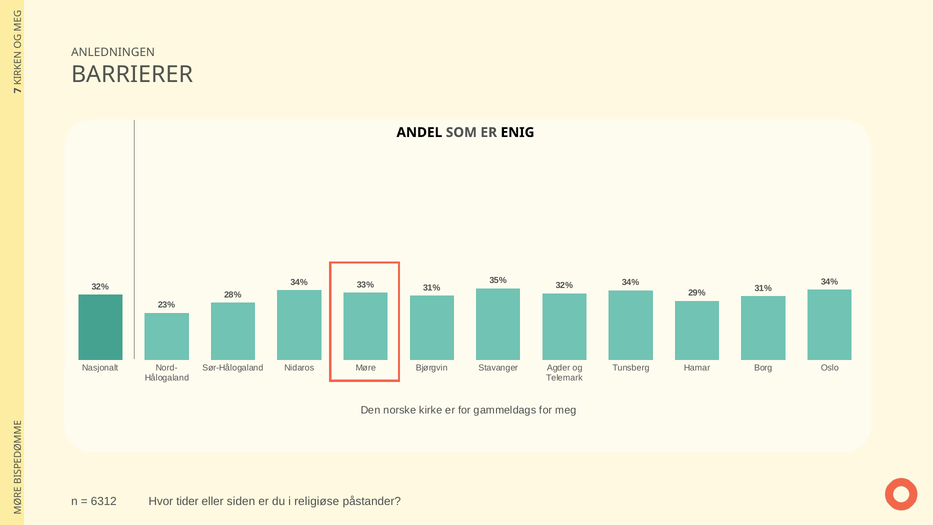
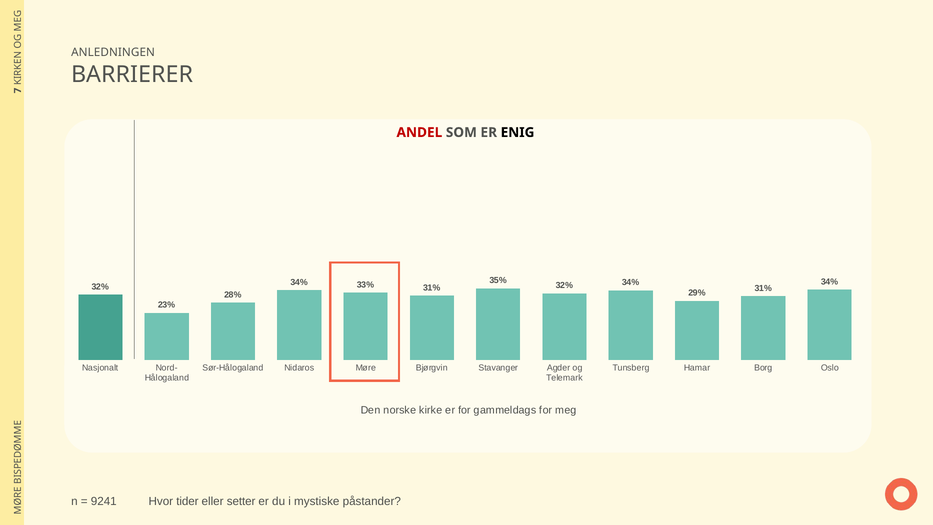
ANDEL colour: black -> red (419, 132)
6312: 6312 -> 9241 (104, 501)
siden: siden -> setter (241, 501)
religiøse: religiøse -> mystiske (317, 501)
